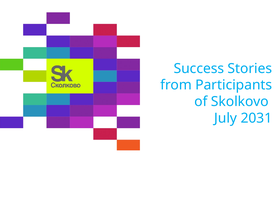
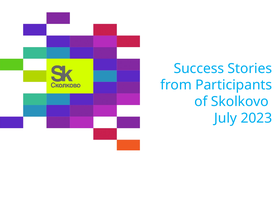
2031: 2031 -> 2023 (256, 118)
